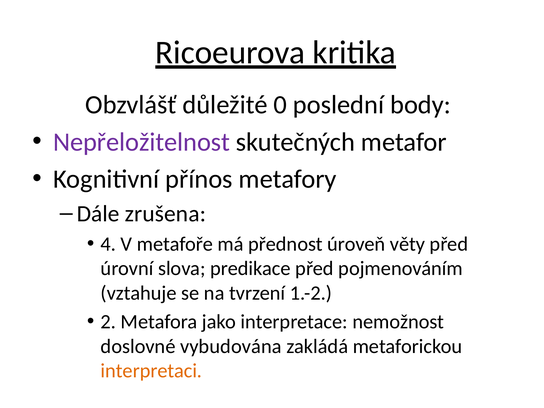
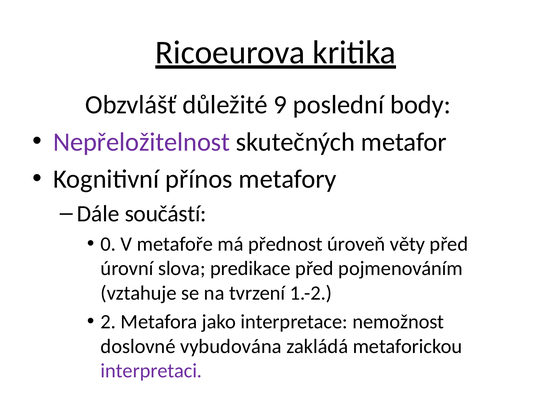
0: 0 -> 9 (280, 105)
zrušena: zrušena -> součástí (166, 214)
4: 4 -> 0 (108, 244)
interpretaci colour: orange -> purple (151, 371)
